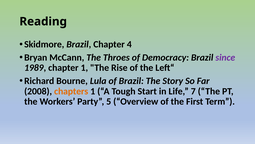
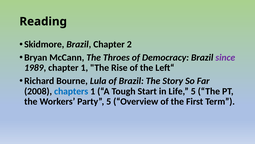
4: 4 -> 2 (129, 44)
chapters colour: orange -> blue (71, 91)
Life 7: 7 -> 5 (193, 91)
